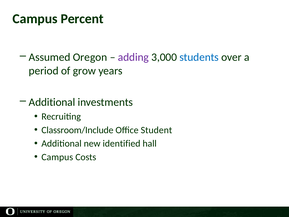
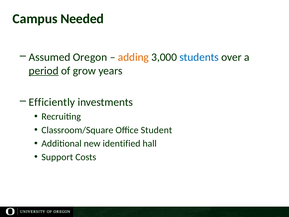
Percent: Percent -> Needed (82, 19)
adding colour: purple -> orange (133, 57)
period underline: none -> present (44, 71)
Additional: Additional -> Efficiently (52, 102)
Classroom/Include: Classroom/Include -> Classroom/Square (77, 130)
Campus: Campus -> Support (57, 157)
